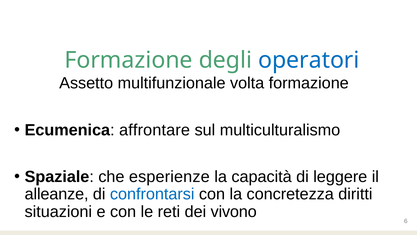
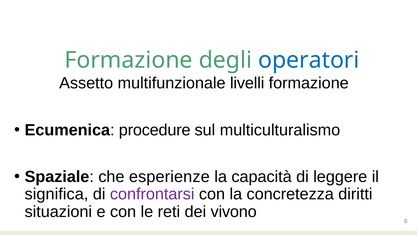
volta: volta -> livelli (247, 83)
affrontare: affrontare -> procedure (155, 130)
alleanze: alleanze -> significa (56, 194)
confrontarsi colour: blue -> purple (152, 194)
